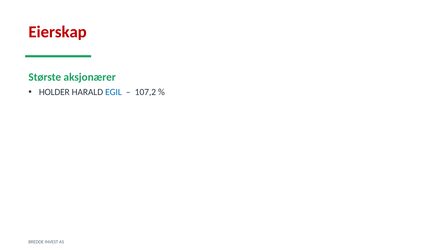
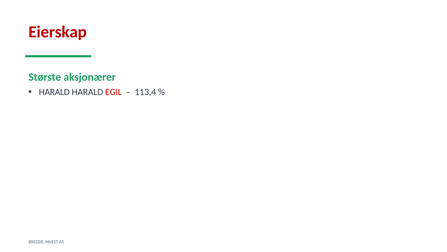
HOLDER: HOLDER -> HARALD (54, 92)
EGIL colour: blue -> red (113, 92)
107,2: 107,2 -> 113,4 (145, 92)
